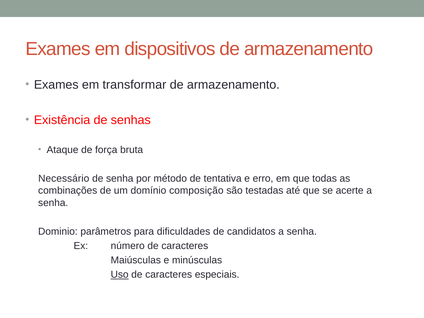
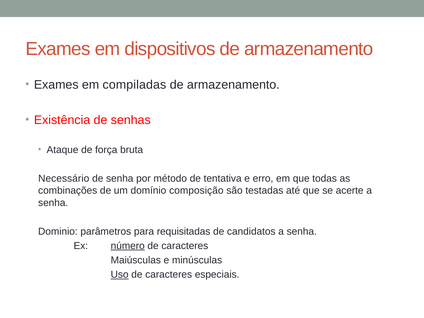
transformar: transformar -> compiladas (134, 85)
dificuldades: dificuldades -> requisitadas (184, 231)
número underline: none -> present (128, 246)
